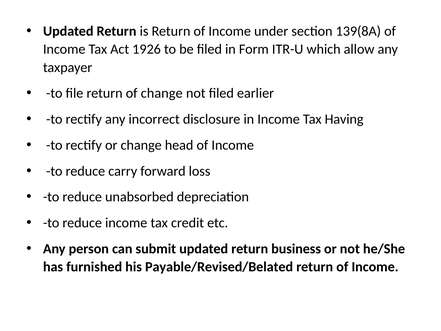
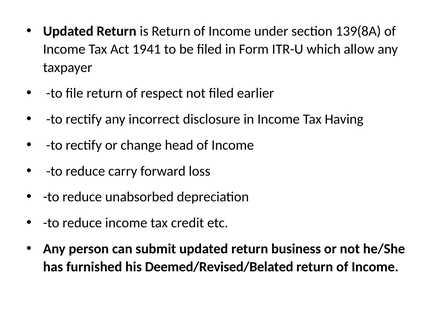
1926: 1926 -> 1941 (147, 49)
of change: change -> respect (162, 93)
Payable/Revised/Belated: Payable/Revised/Belated -> Deemed/Revised/Belated (219, 267)
